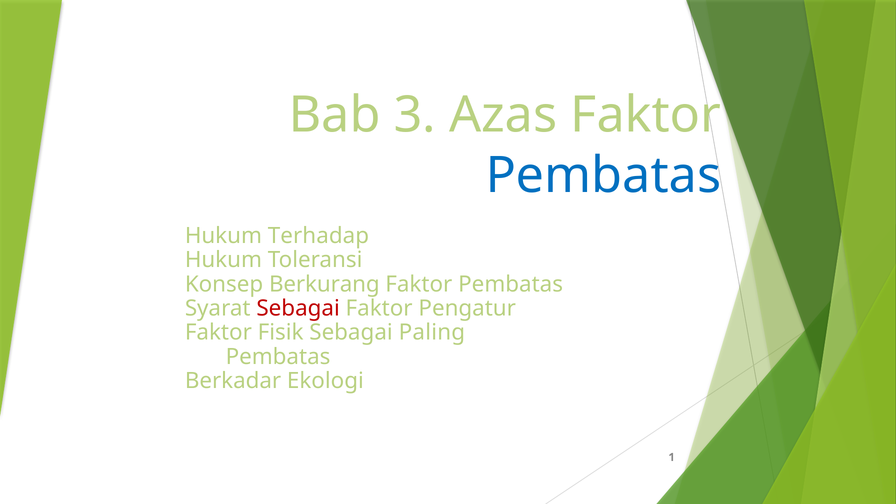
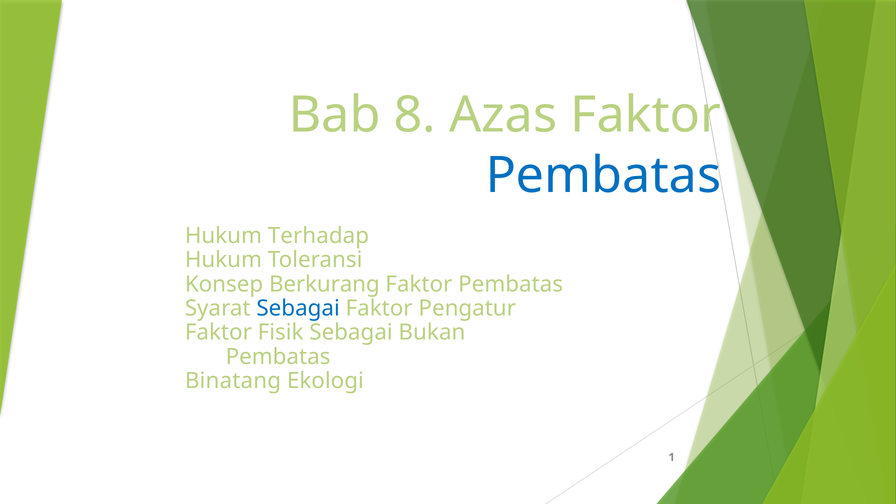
3: 3 -> 8 (415, 115)
Sebagai colour: red -> blue (298, 308)
Paling: Paling -> Bukan (432, 333)
Berkadar: Berkadar -> Binatang (233, 381)
